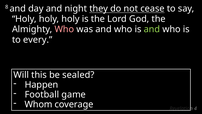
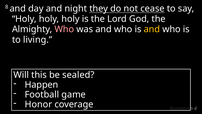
and colour: light green -> yellow (152, 29)
every: every -> living (38, 40)
Whom: Whom -> Honor (38, 104)
